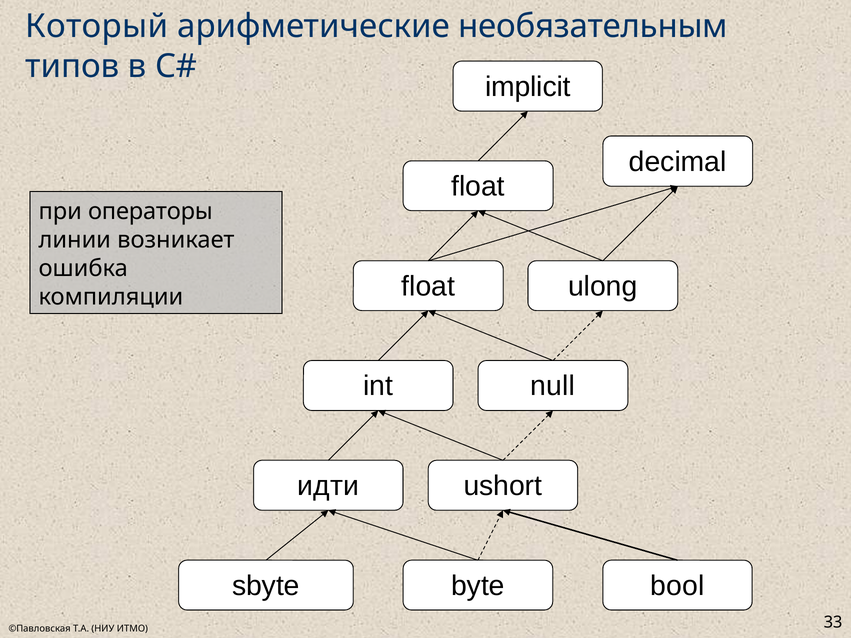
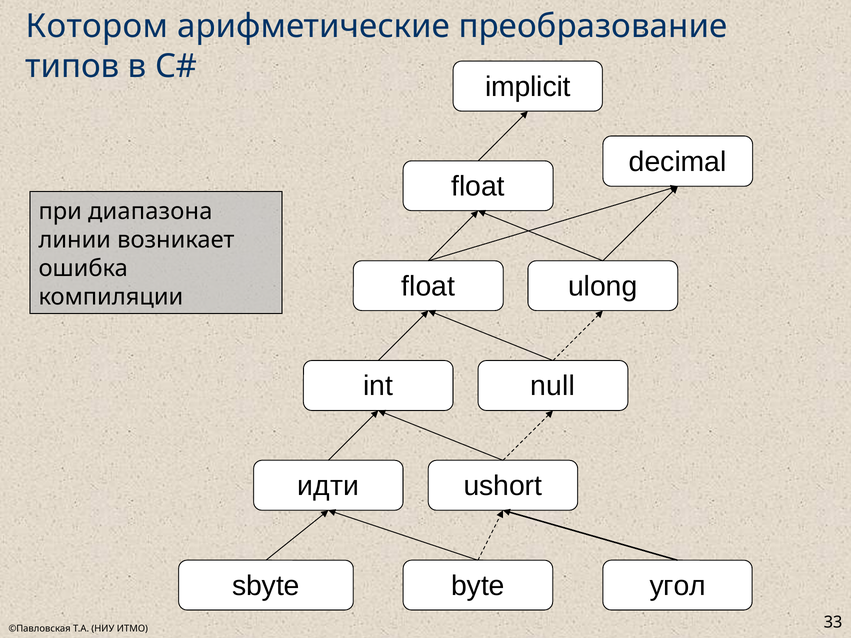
Который: Который -> Котором (97, 26)
необязательным: необязательным -> преобразование (593, 26)
операторы: операторы -> диапазона (150, 212)
bool: bool -> угол (678, 586)
